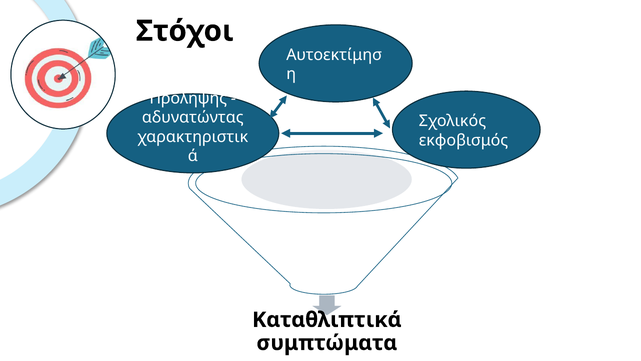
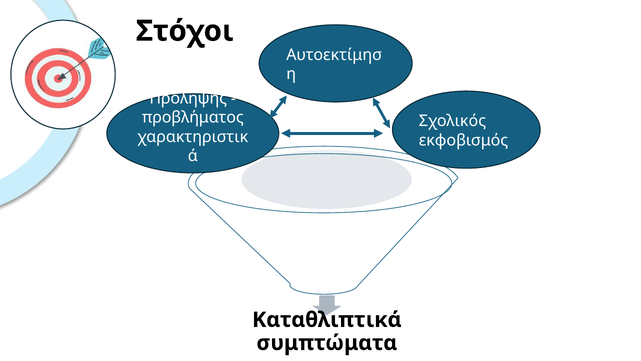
αδυνατώντας: αδυνατώντας -> προβλήματος (193, 117)
